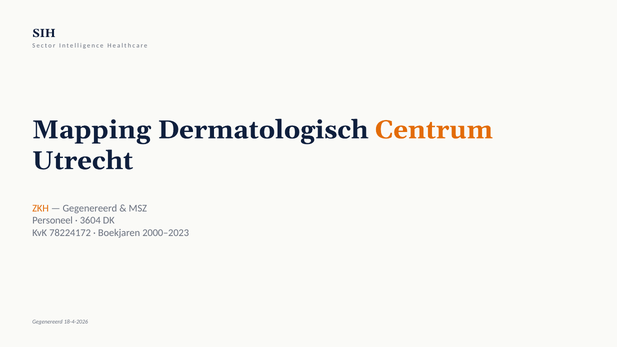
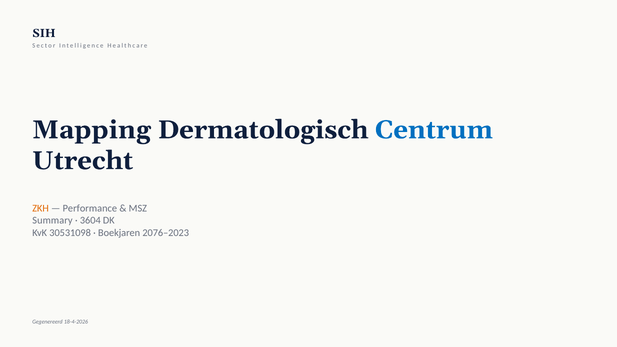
Centrum colour: orange -> blue (434, 130)
Gegenereerd: Gegenereerd -> Performance (90, 208)
Personeel: Personeel -> Summary (52, 220)
78224172: 78224172 -> 30531098 (70, 233)
2000–2023: 2000–2023 -> 2076–2023 (166, 233)
